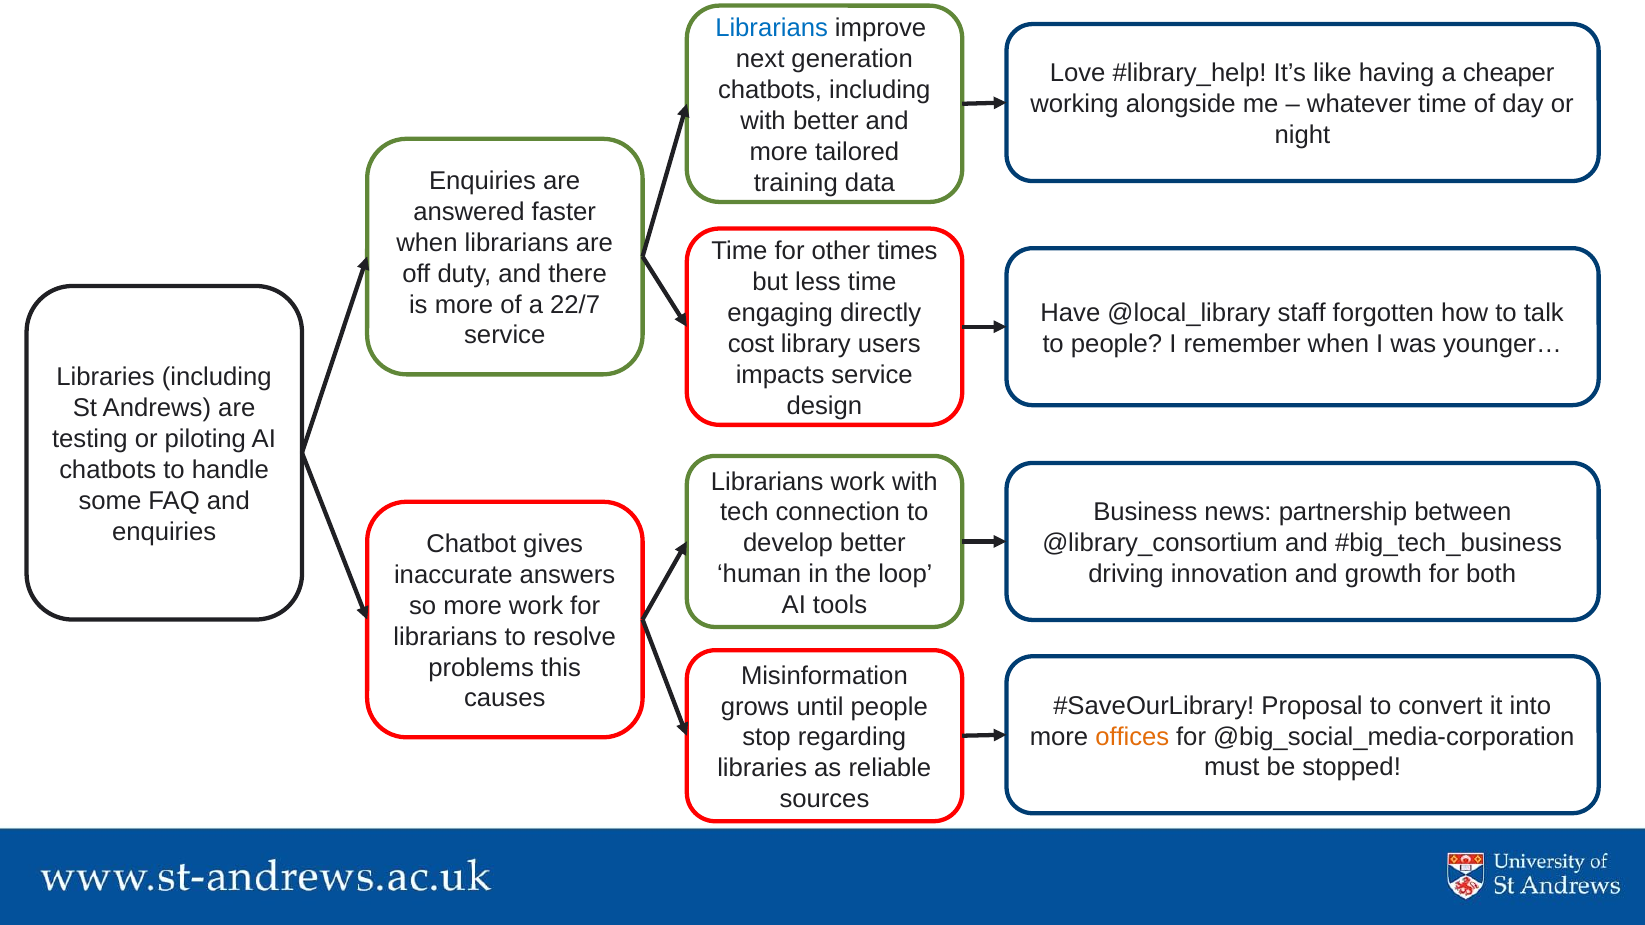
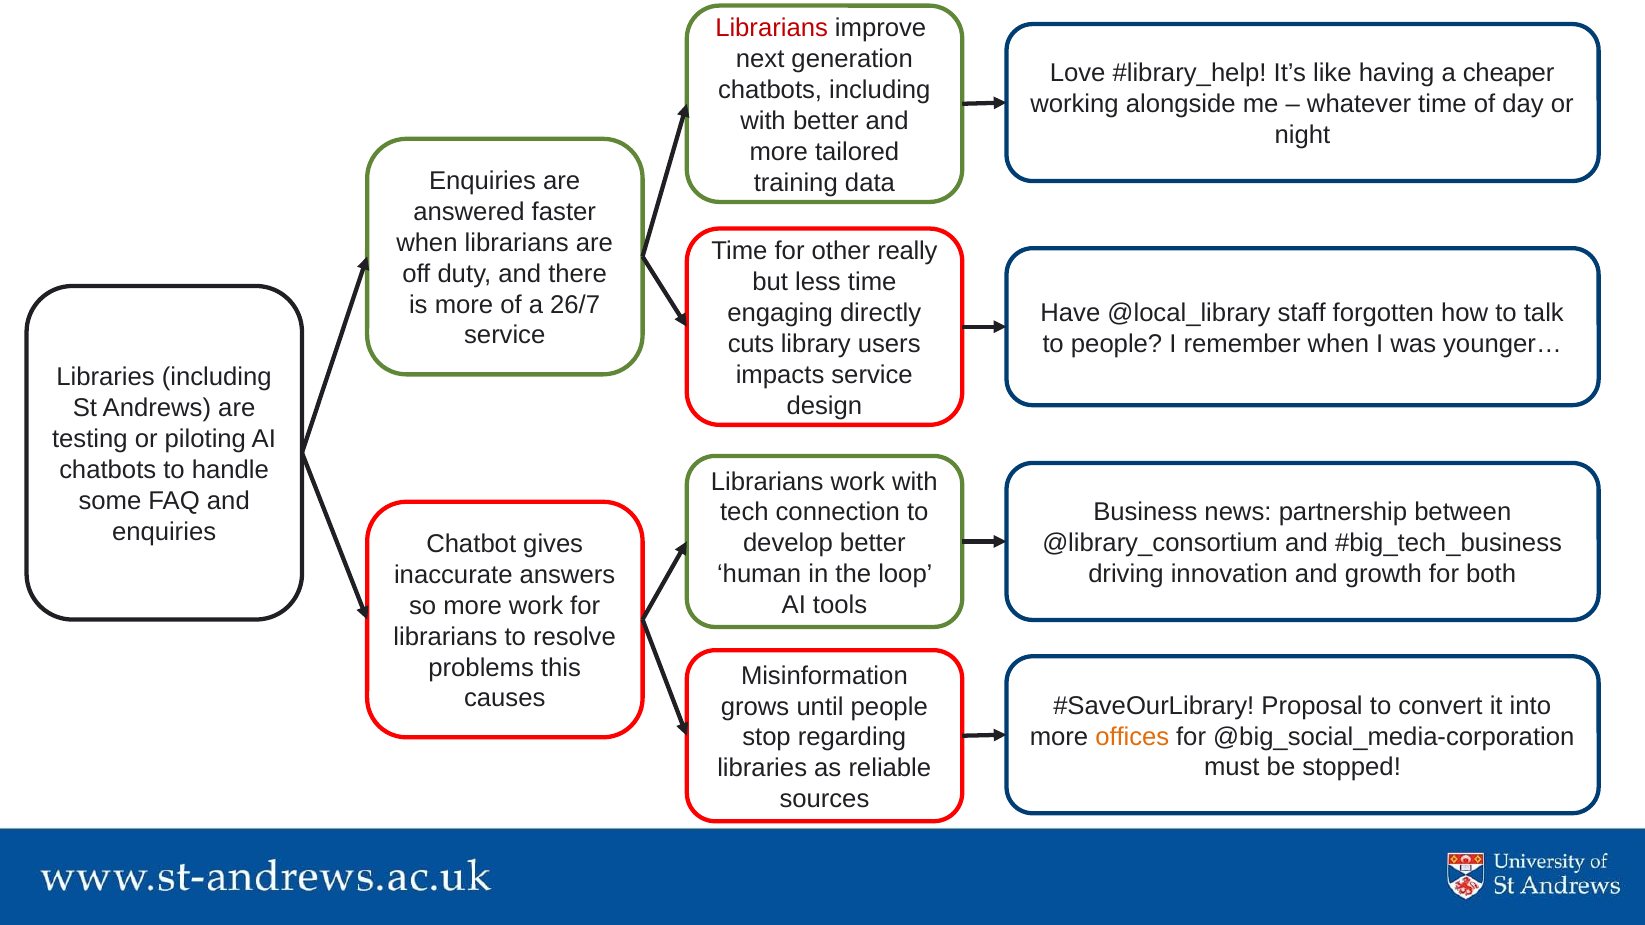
Librarians colour: blue -> red (772, 28)
times: times -> really (907, 251)
22/7: 22/7 -> 26/7 (575, 305)
cost: cost -> cuts (751, 344)
